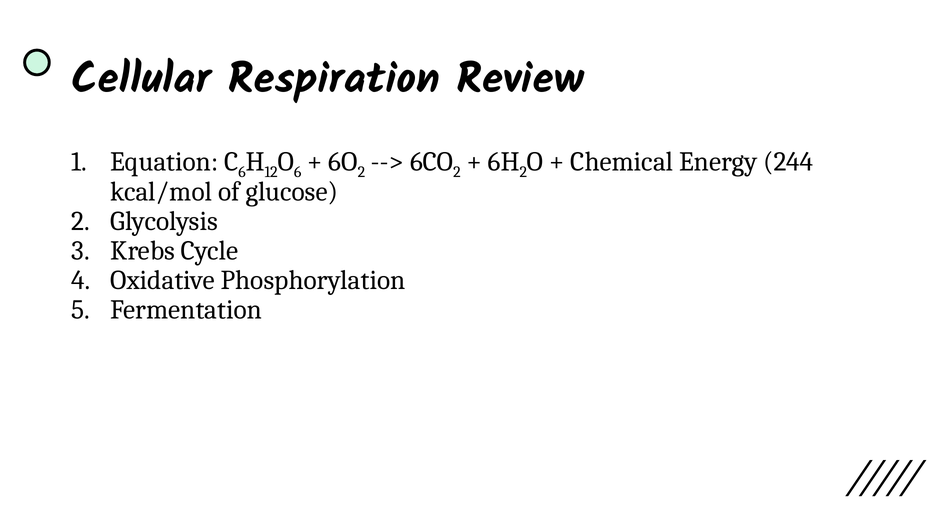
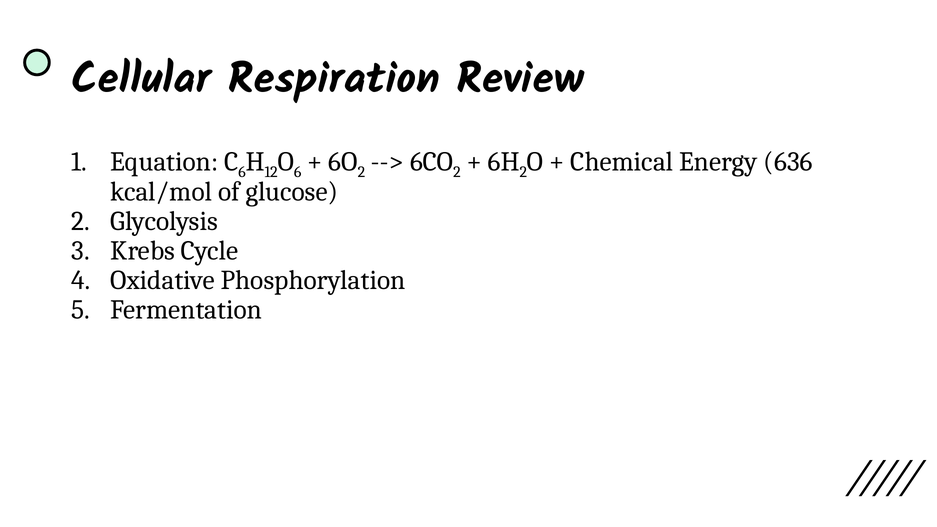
244: 244 -> 636 (788, 162)
